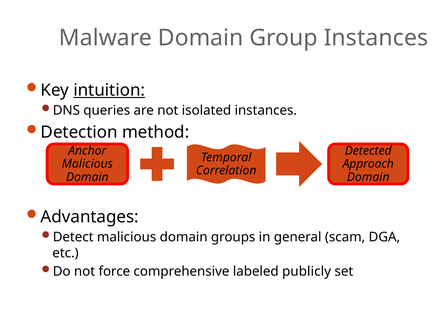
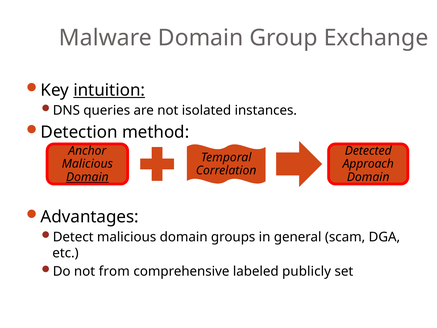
Group Instances: Instances -> Exchange (376, 38)
Domain underline: none -> present (87, 177)
force: force -> from (114, 271)
